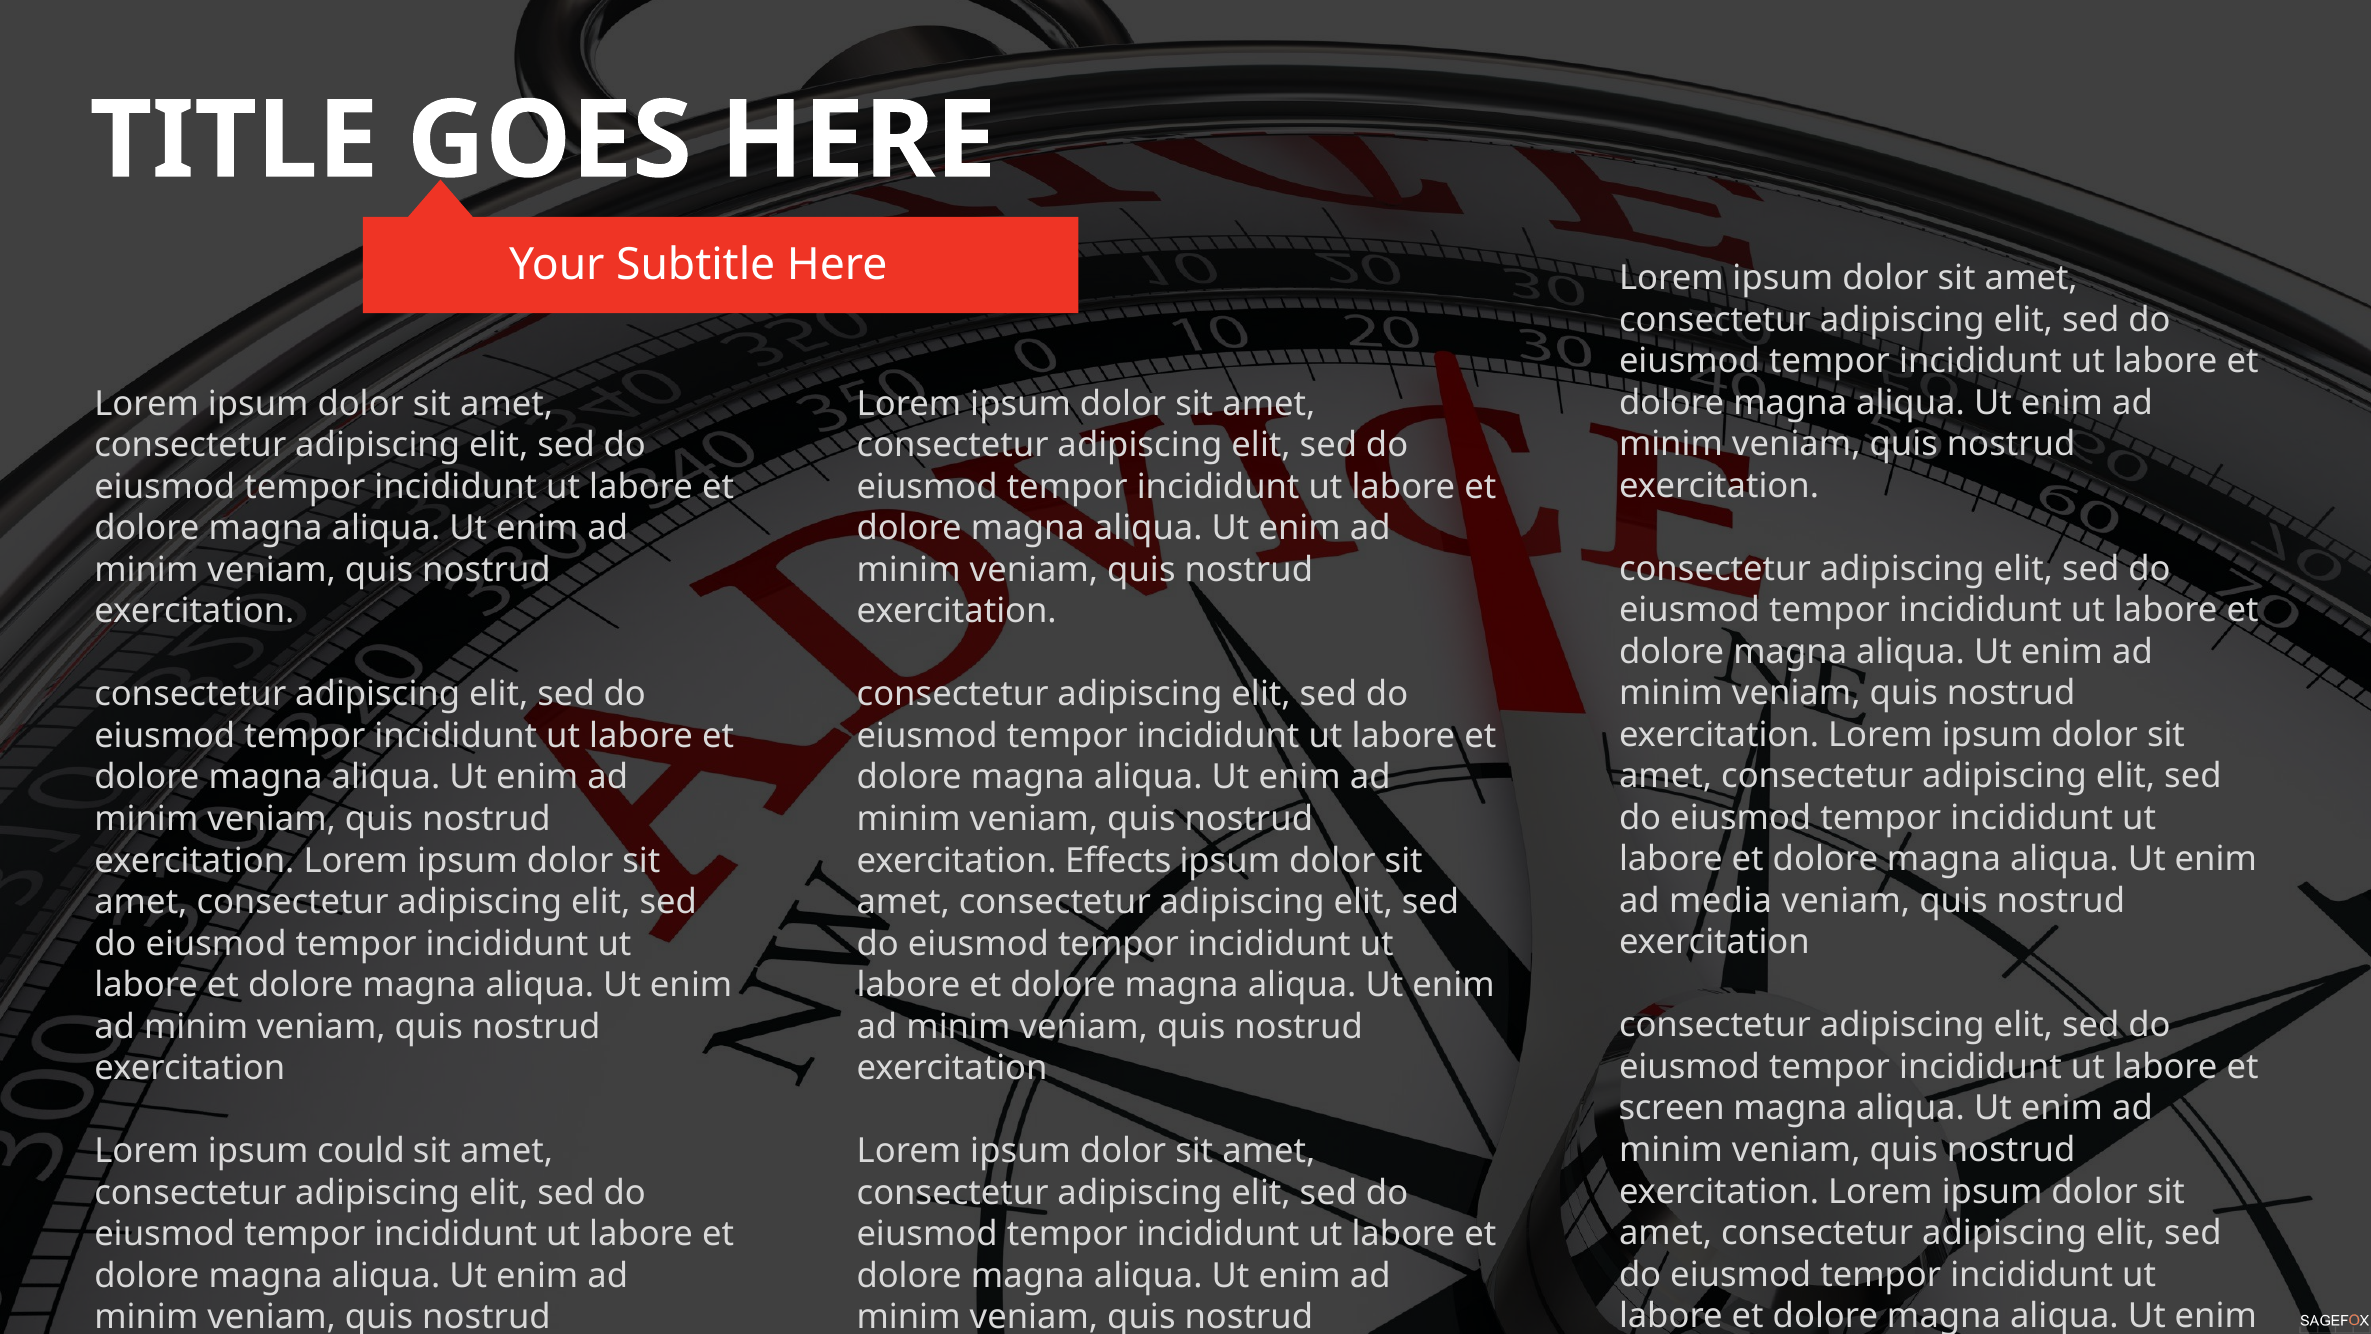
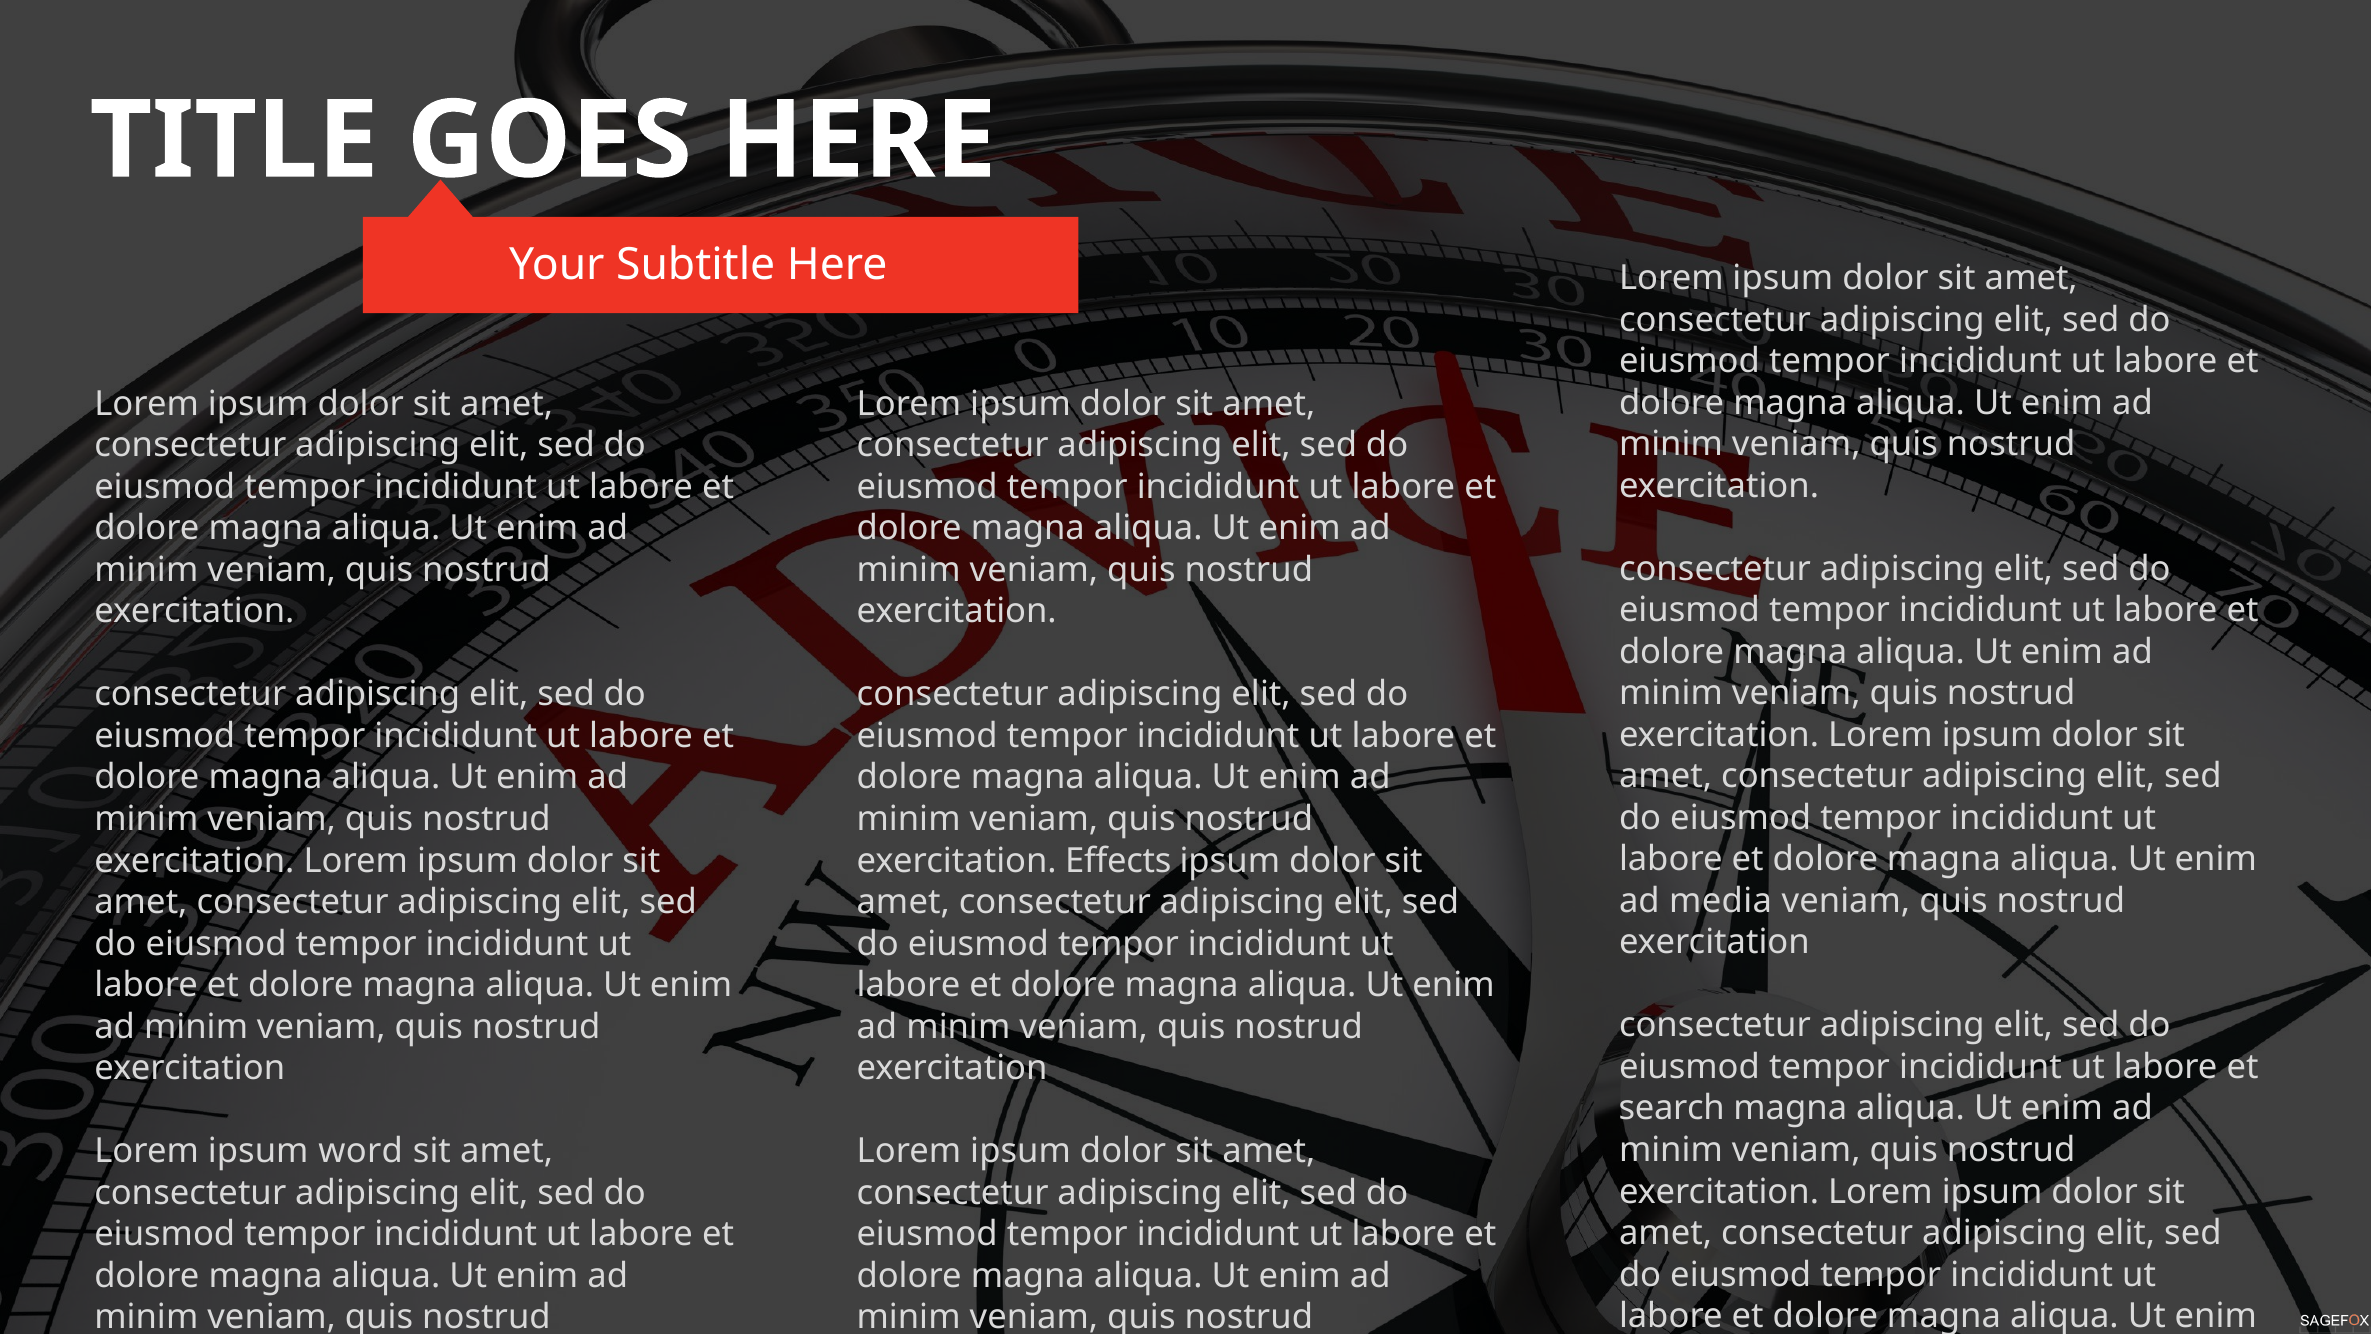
screen: screen -> search (1672, 1108)
could: could -> word (361, 1151)
